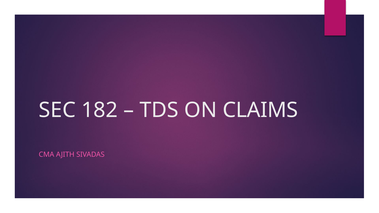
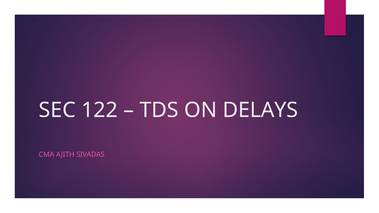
182: 182 -> 122 (100, 110)
CLAIMS: CLAIMS -> DELAYS (260, 110)
